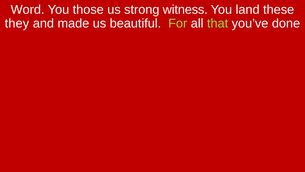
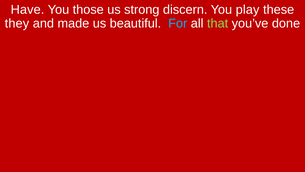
Word: Word -> Have (27, 10)
witness: witness -> discern (185, 10)
land: land -> play (248, 10)
For colour: light green -> light blue (178, 23)
